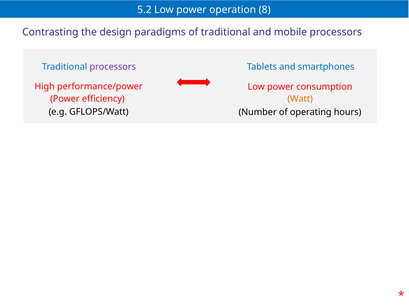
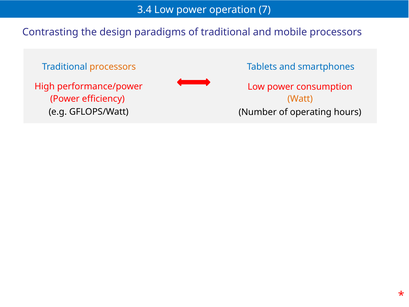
5.2: 5.2 -> 3.4 (144, 10)
8: 8 -> 7 (265, 10)
processors colour: purple -> orange (113, 67)
